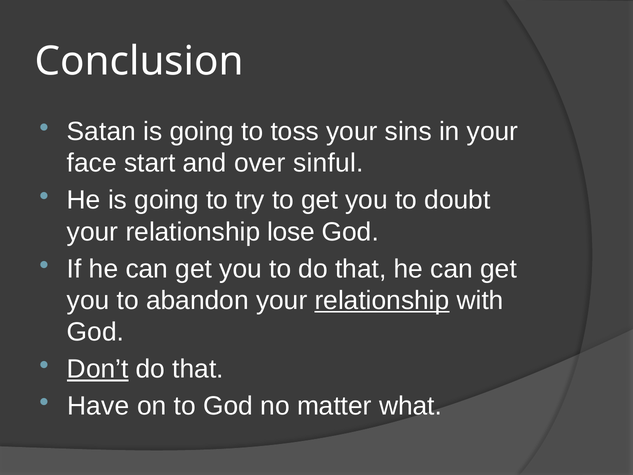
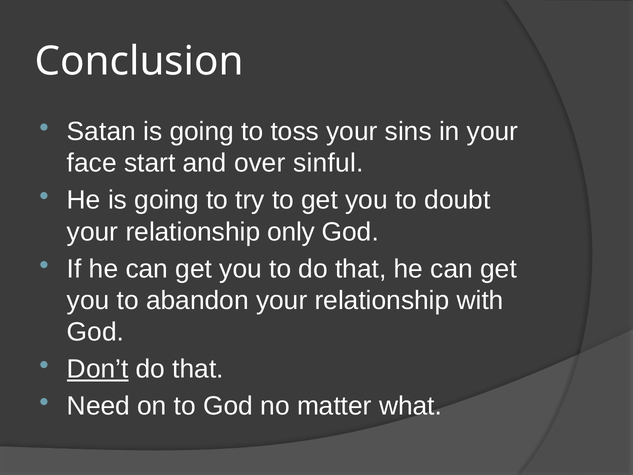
lose: lose -> only (291, 232)
relationship underline: present -> none (382, 300)
Have: Have -> Need (98, 406)
